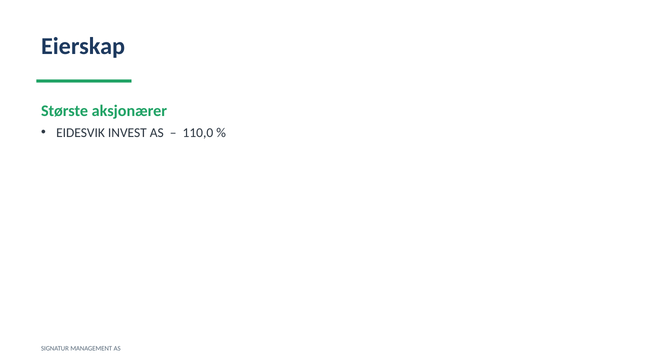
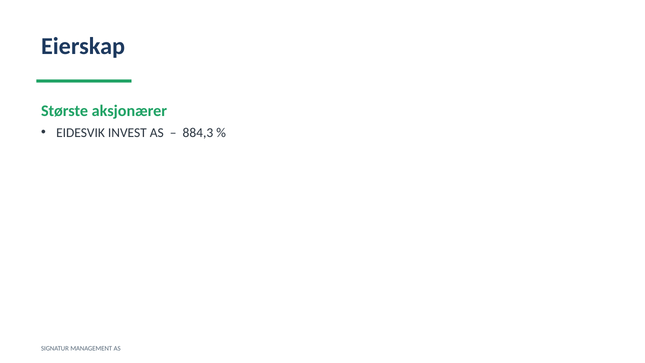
110,0: 110,0 -> 884,3 (198, 133)
